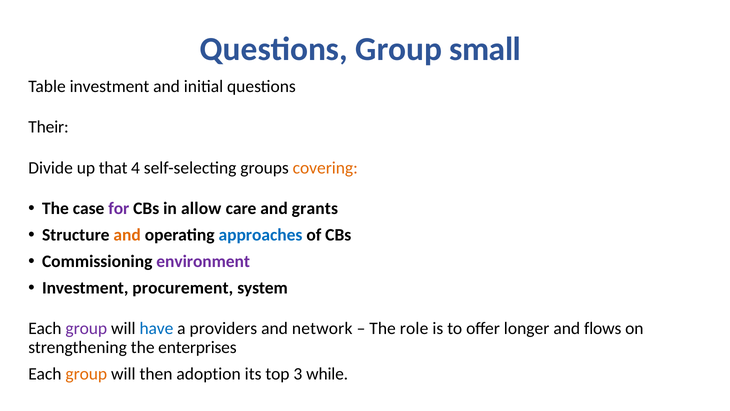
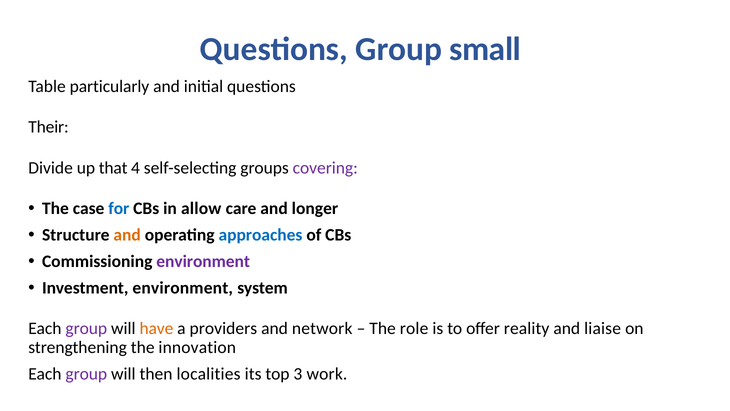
Table investment: investment -> particularly (109, 86)
covering colour: orange -> purple (325, 168)
for colour: purple -> blue (119, 208)
grants: grants -> longer (315, 208)
Investment procurement: procurement -> environment (183, 288)
have colour: blue -> orange (156, 328)
longer: longer -> reality (527, 328)
flows: flows -> liaise (603, 328)
enterprises: enterprises -> innovation (197, 347)
group colour: orange -> purple (86, 374)
adoption: adoption -> localities (209, 374)
while: while -> work (327, 374)
